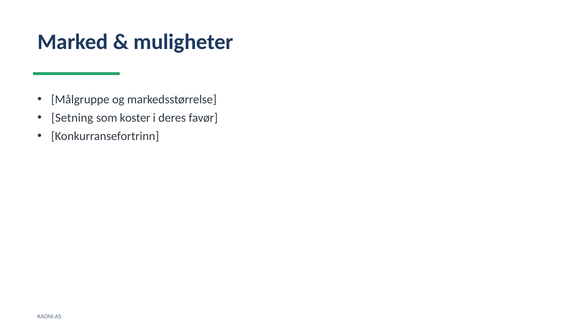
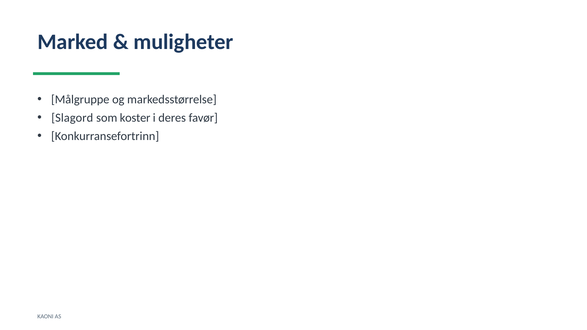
Setning: Setning -> Slagord (72, 118)
